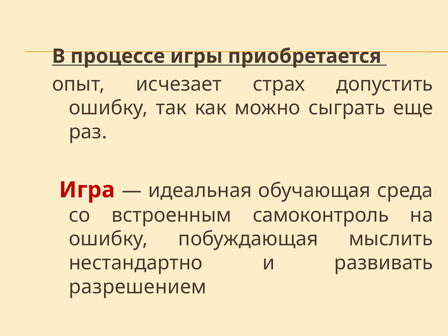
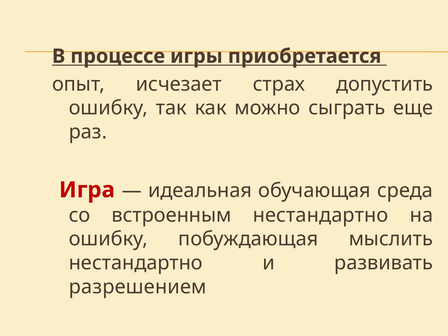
встроенным самоконтроль: самоконтроль -> нестандартно (321, 215)
